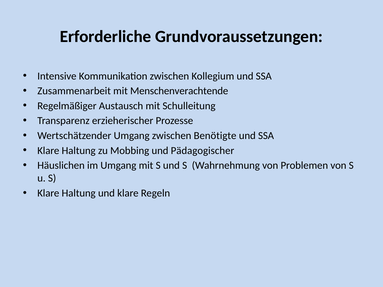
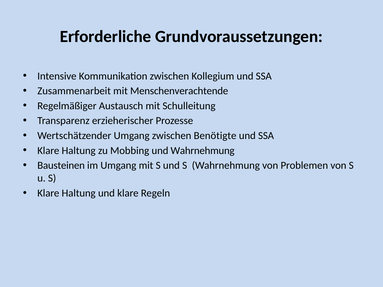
und Pädagogischer: Pädagogischer -> Wahrnehmung (203, 151)
Häuslichen: Häuslichen -> Bausteinen (61, 166)
